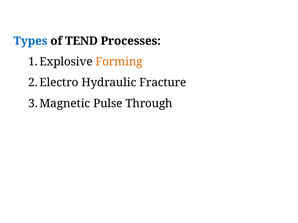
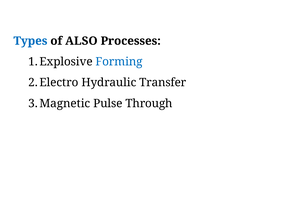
TEND: TEND -> ALSO (81, 41)
Forming colour: orange -> blue (119, 62)
Fracture: Fracture -> Transfer (163, 83)
